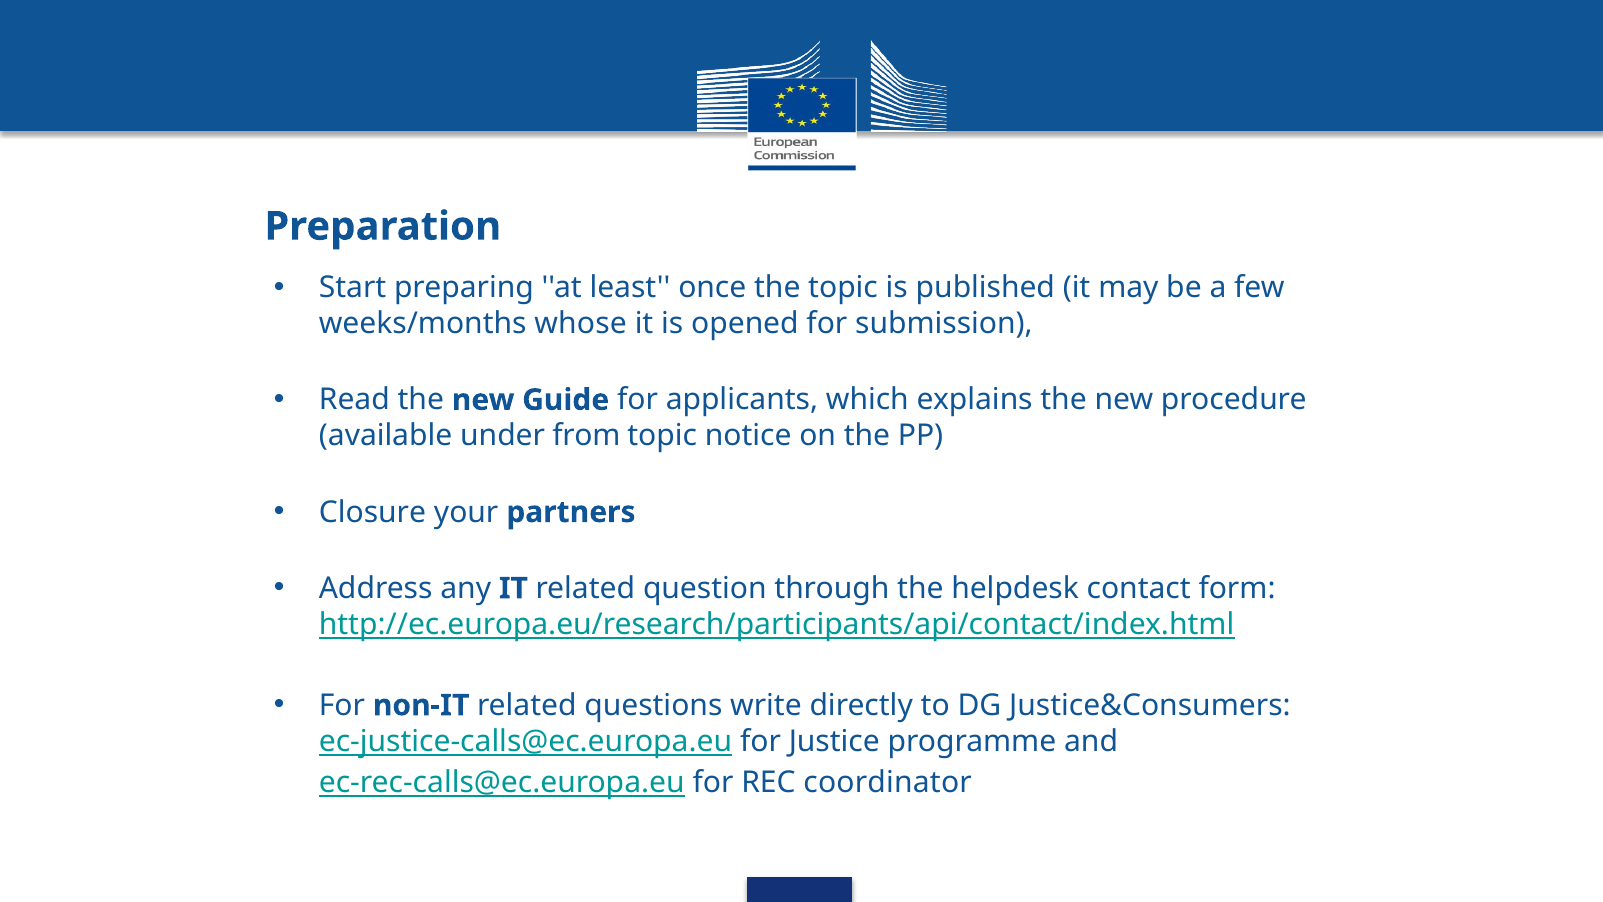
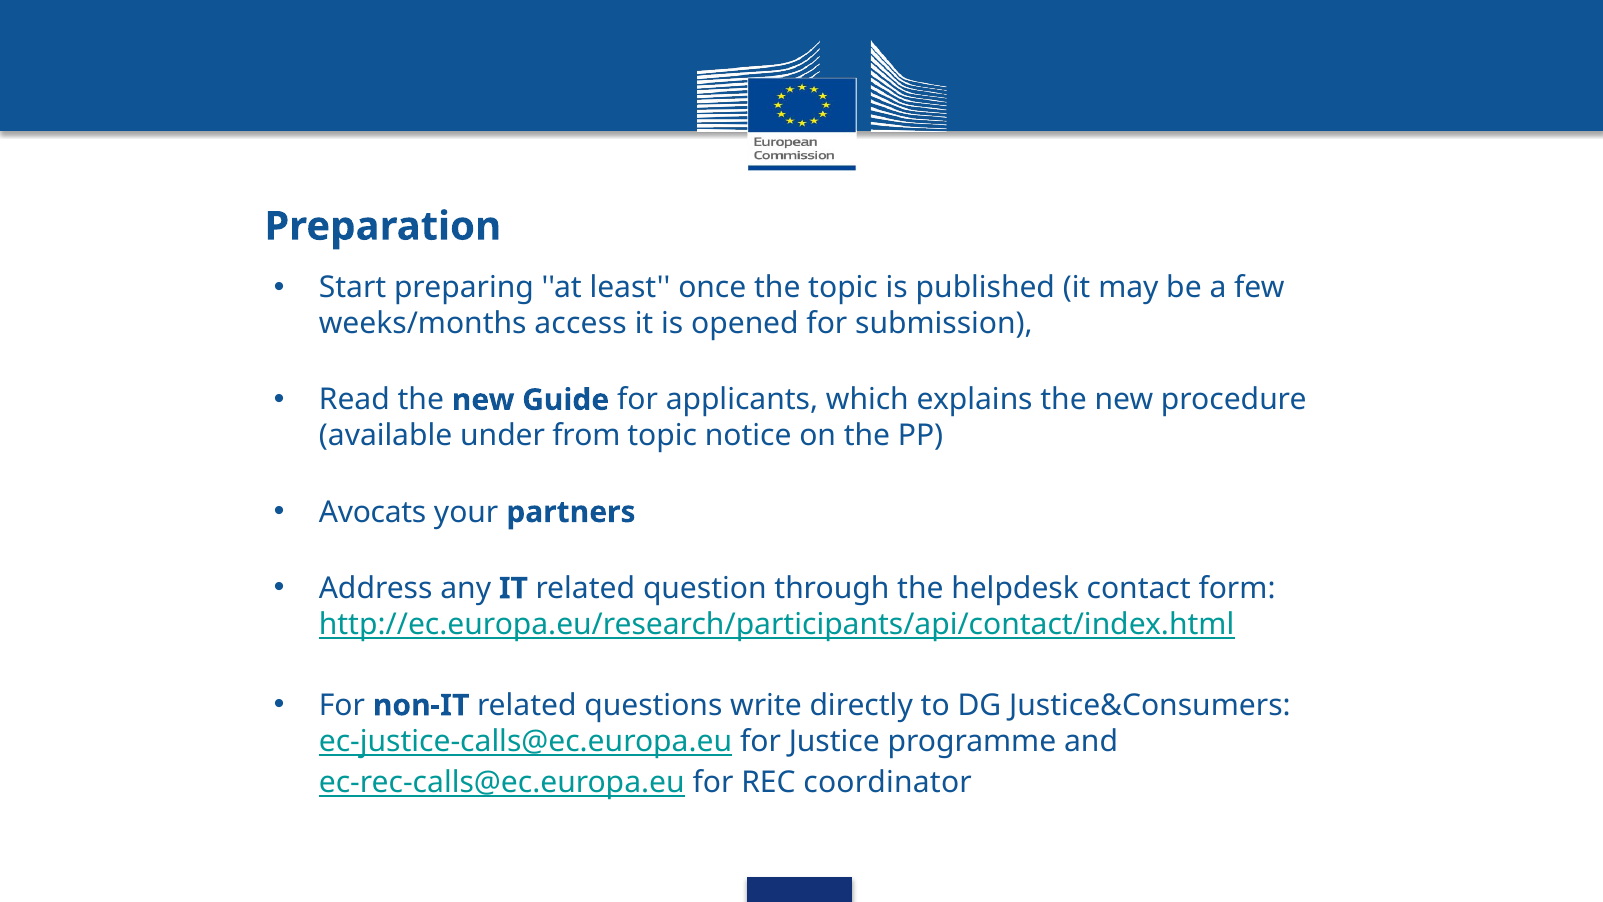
whose: whose -> access (581, 324)
Closure: Closure -> Avocats (373, 512)
